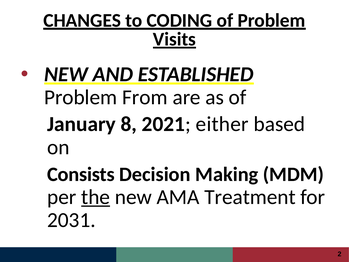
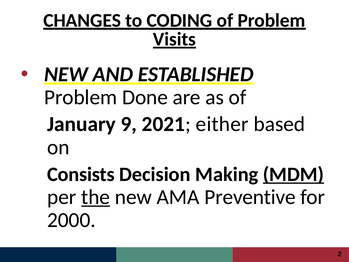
From: From -> Done (145, 97)
8: 8 -> 9 (129, 124)
MDM underline: none -> present (293, 174)
Treatment: Treatment -> Preventive (250, 197)
2031: 2031 -> 2000 (71, 220)
